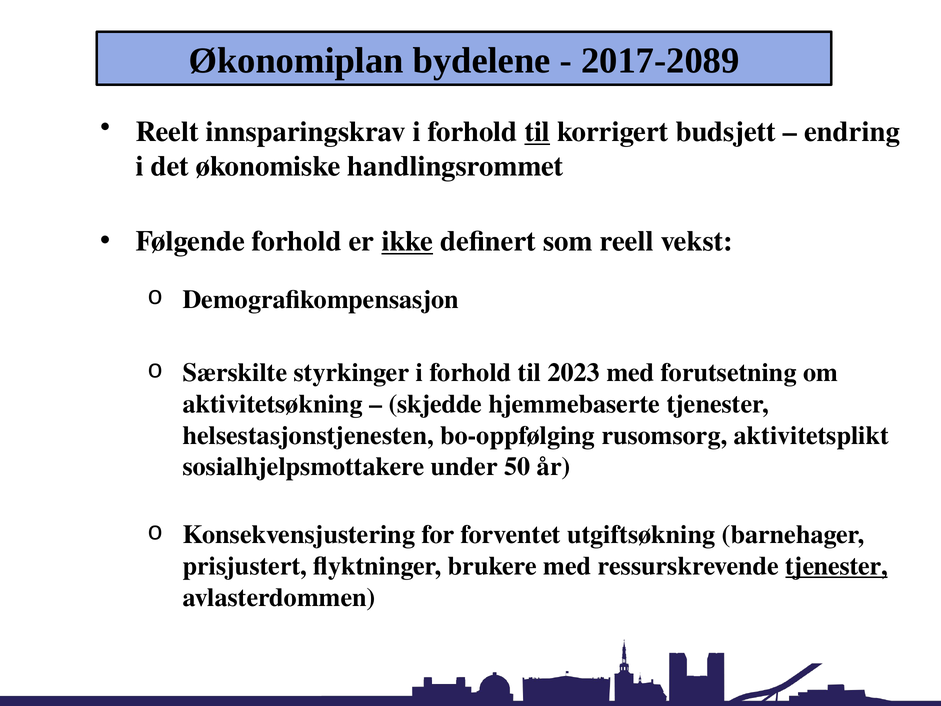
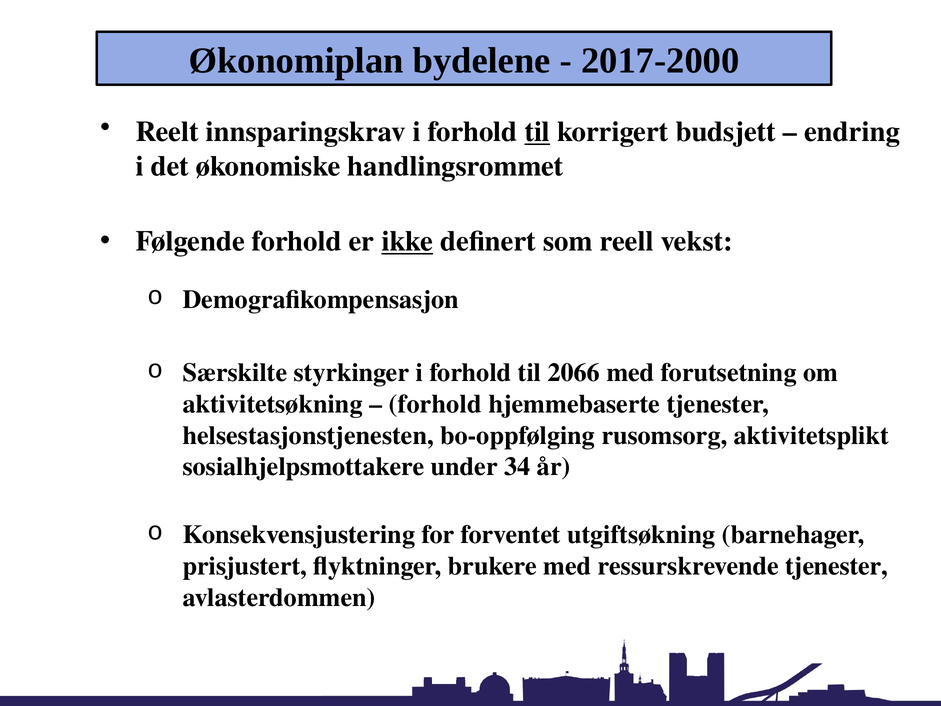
2017-2089: 2017-2089 -> 2017-2000 (660, 61)
2023: 2023 -> 2066 (574, 373)
skjedde: skjedde -> forhold (435, 404)
50: 50 -> 34 (517, 467)
tjenester underline: present -> none (837, 566)
